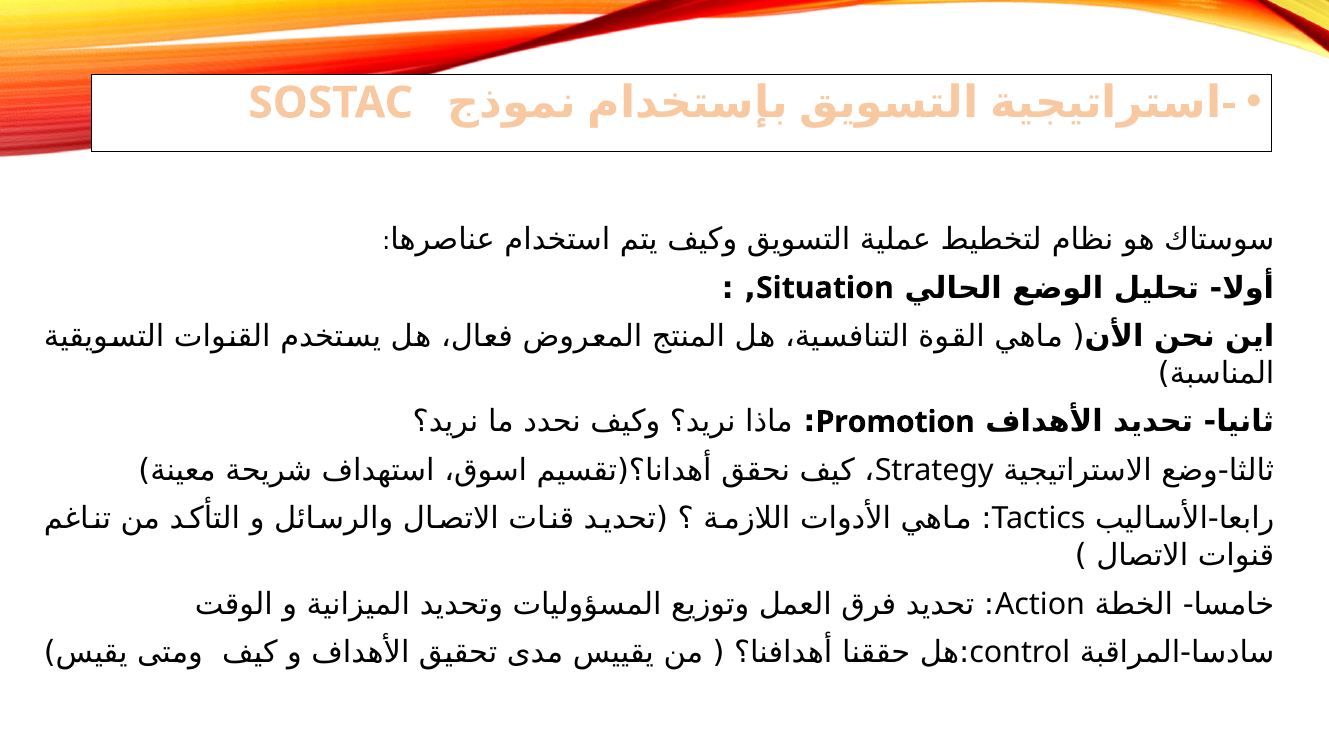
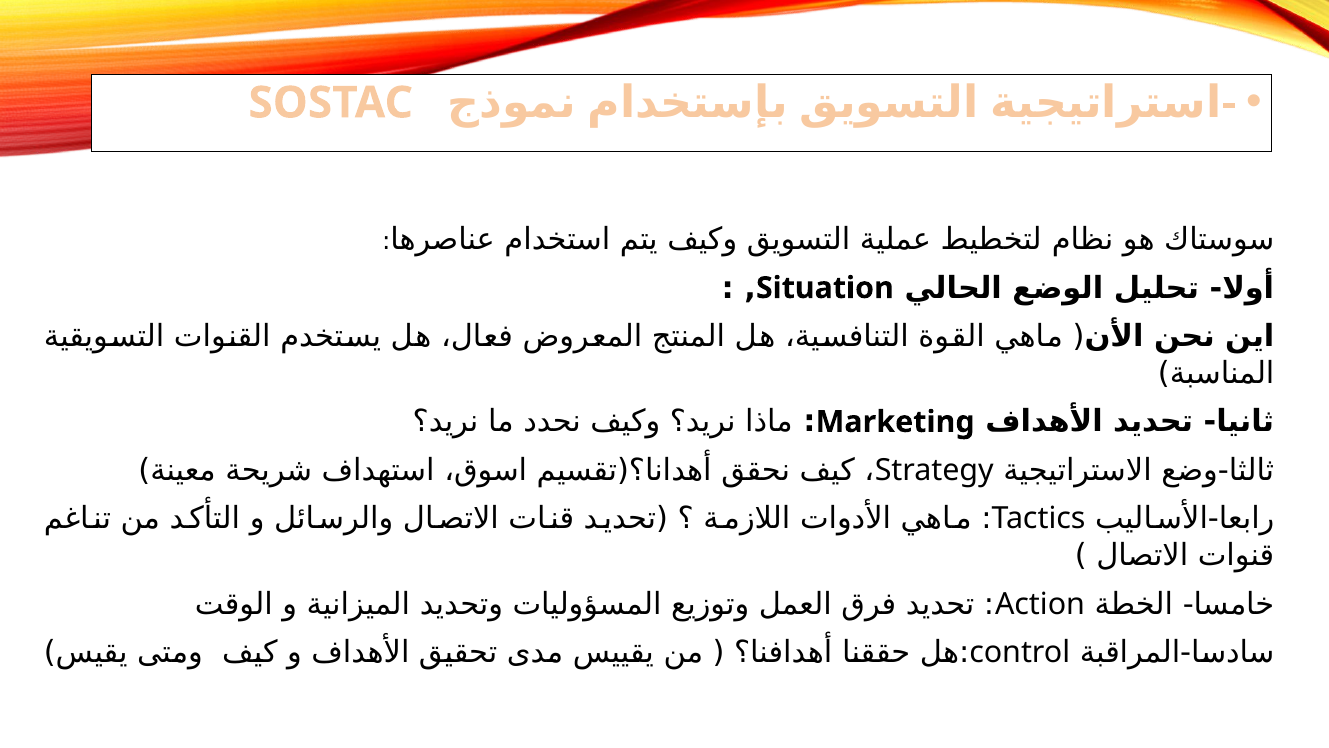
Promotion: Promotion -> Marketing (895, 422)
